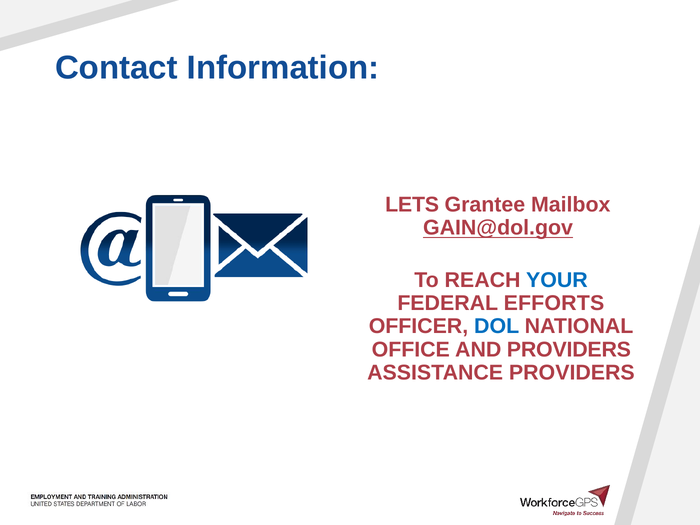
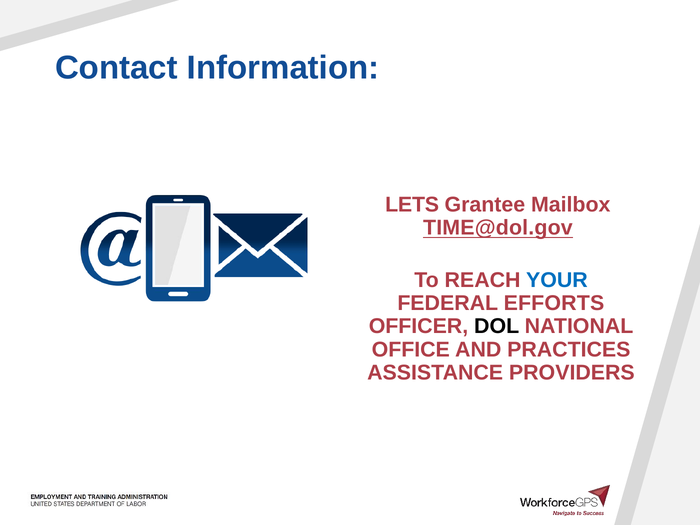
GAIN@dol.gov: GAIN@dol.gov -> TIME@dol.gov (498, 228)
DOL colour: blue -> black (497, 326)
AND PROVIDERS: PROVIDERS -> PRACTICES (569, 349)
